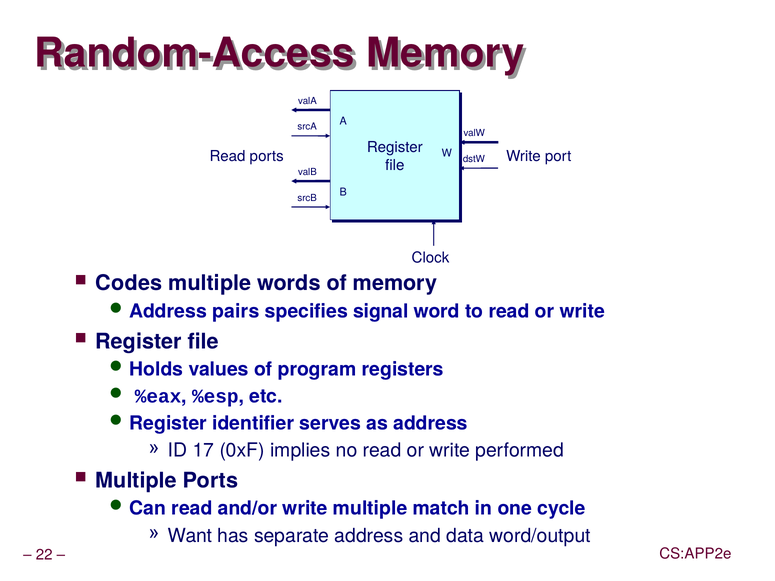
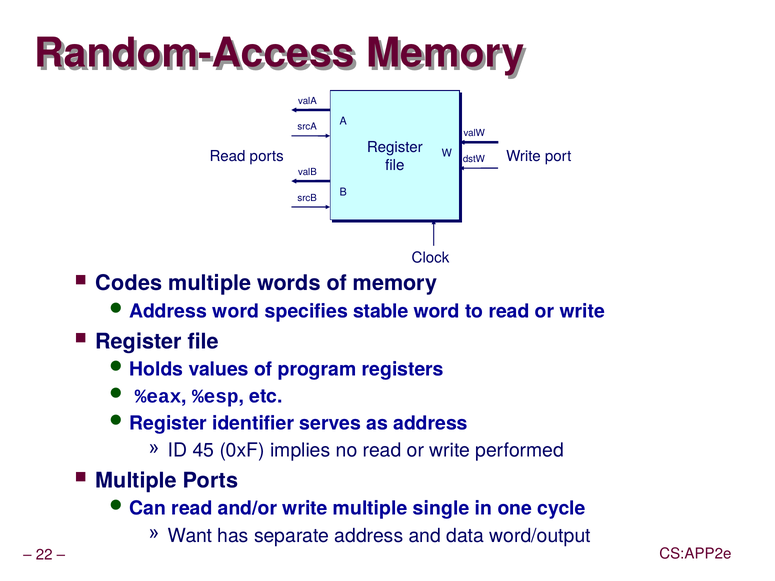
pairs: pairs -> word (236, 311)
signal: signal -> stable (381, 311)
17: 17 -> 45 (203, 450)
match: match -> single (441, 508)
